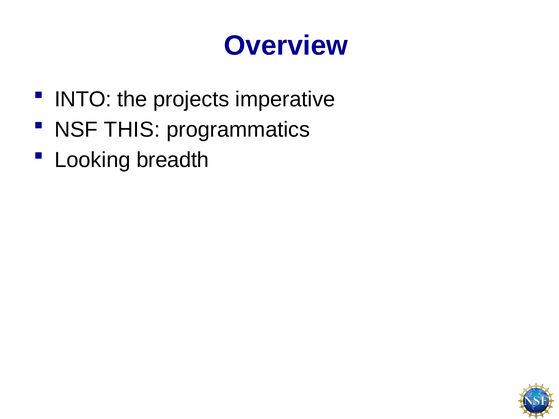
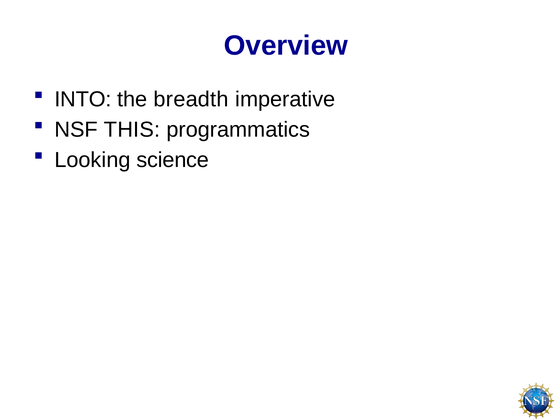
projects: projects -> breadth (191, 99)
breadth: breadth -> science (173, 160)
